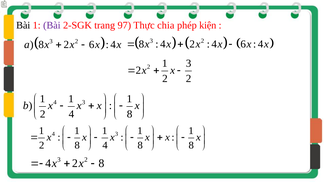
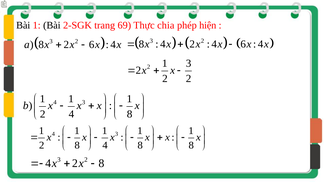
Bài colour: purple -> black (52, 25)
97: 97 -> 69 (124, 25)
kiện: kiện -> hiện (208, 25)
